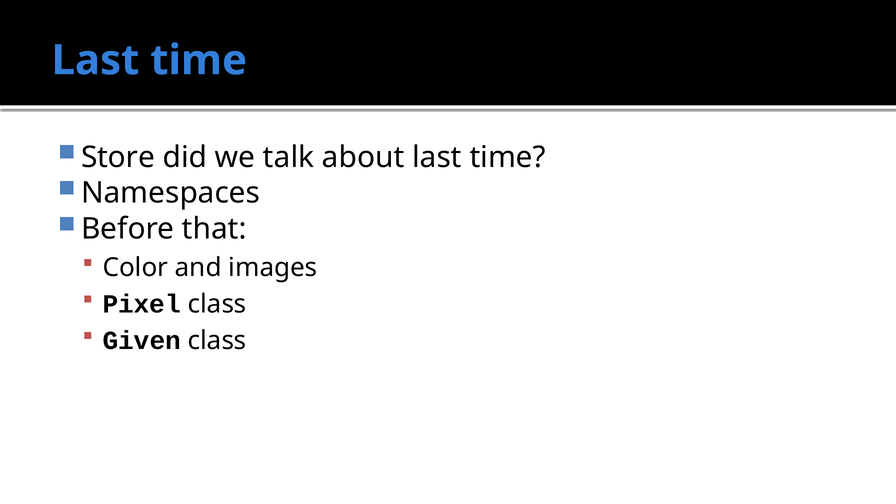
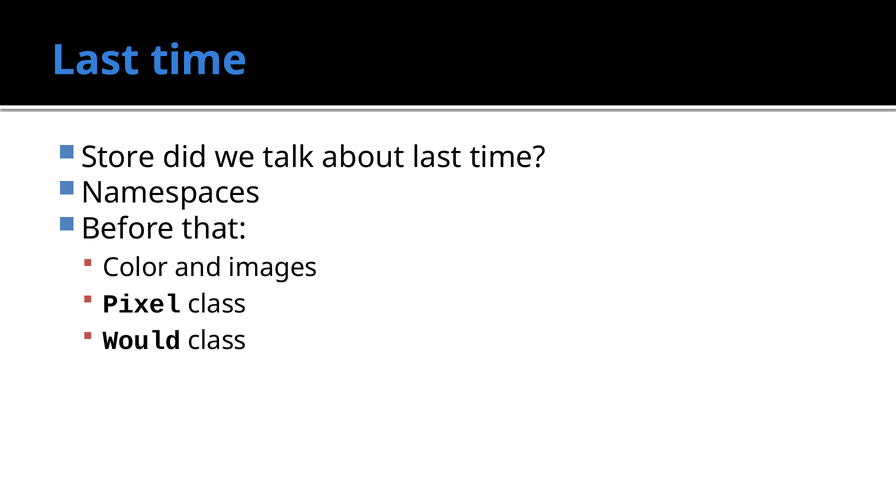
Given: Given -> Would (142, 341)
